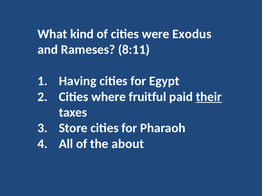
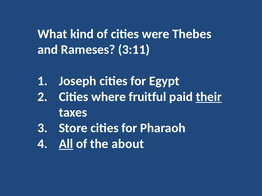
Exodus: Exodus -> Thebes (192, 34)
8:11: 8:11 -> 3:11 (134, 50)
Having: Having -> Joseph (78, 81)
All underline: none -> present (66, 144)
